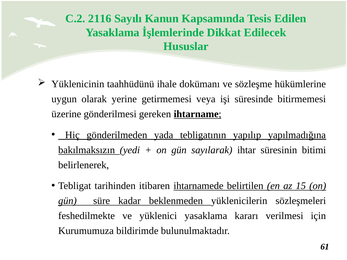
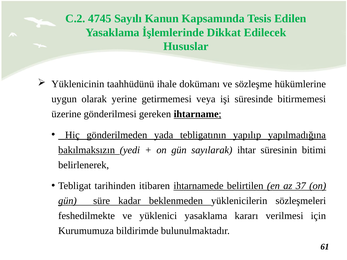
2116: 2116 -> 4745 (100, 19)
15: 15 -> 37 (301, 186)
